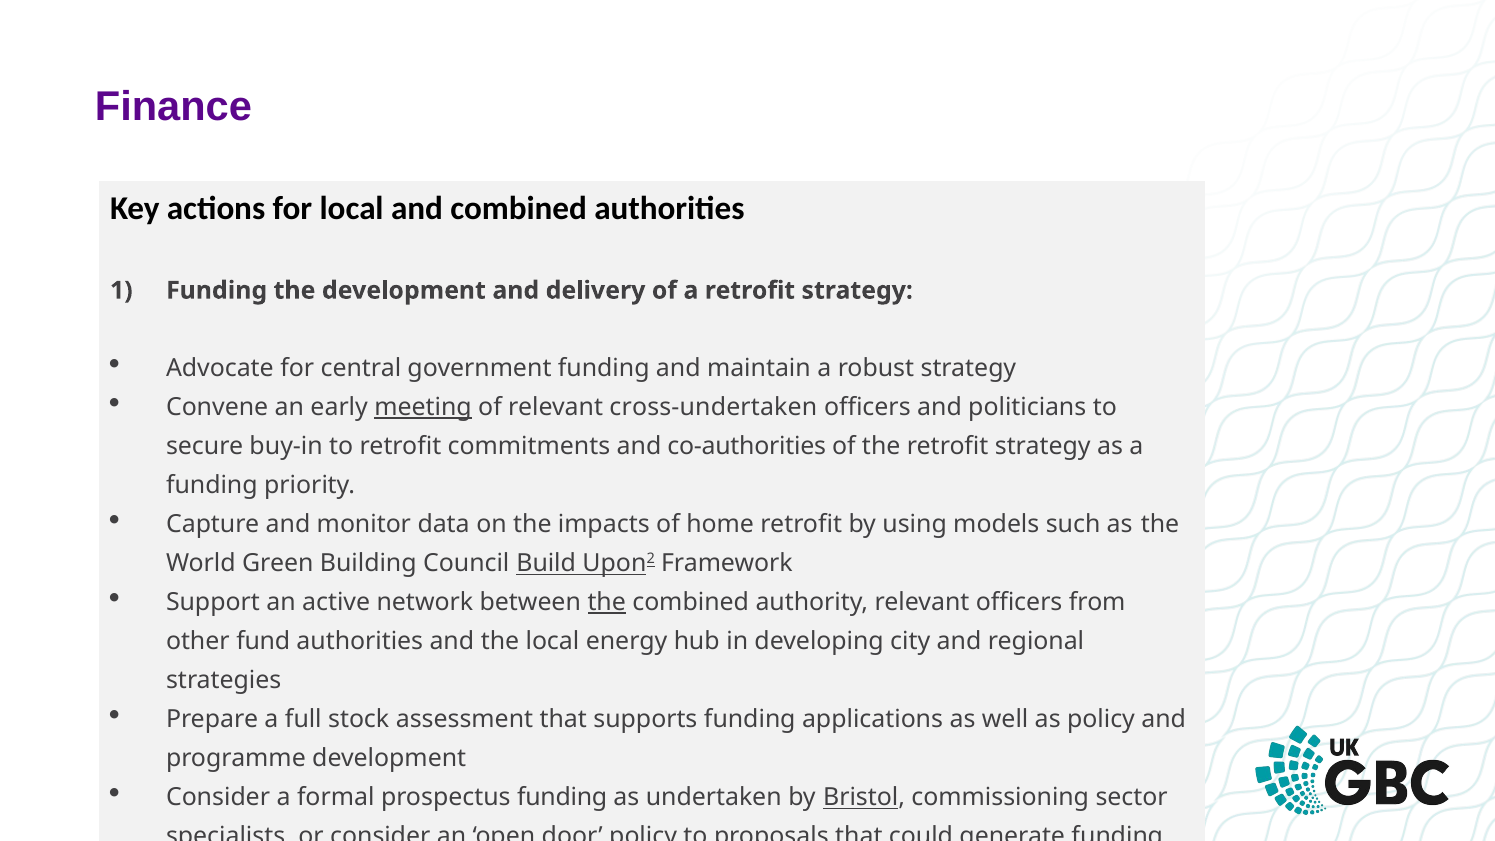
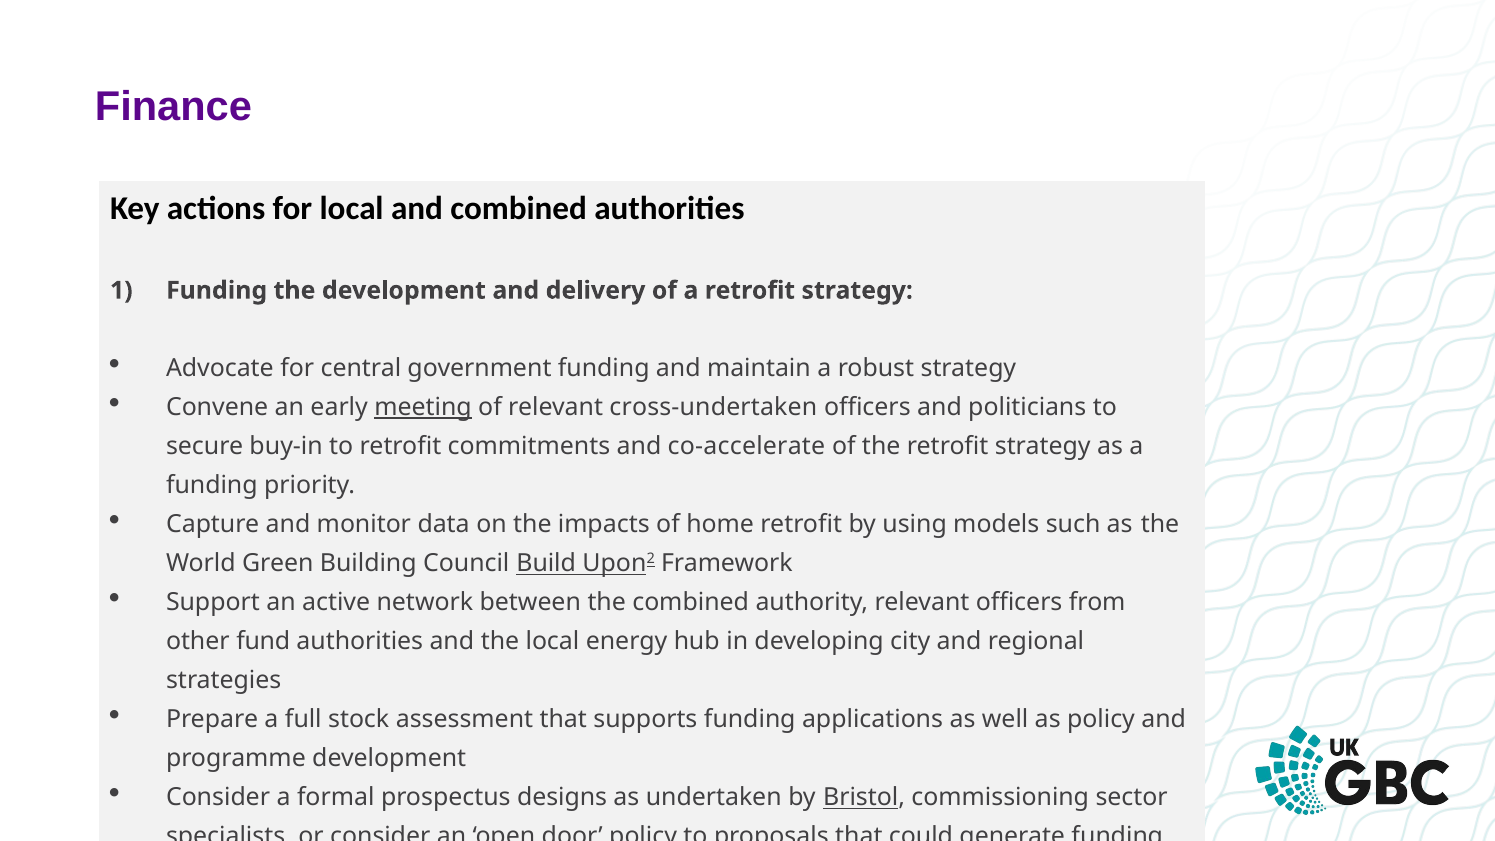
co-authorities: co-authorities -> co-accelerate (746, 446)
the underline: present -> none (607, 602)
prospectus funding: funding -> designs (562, 797)
